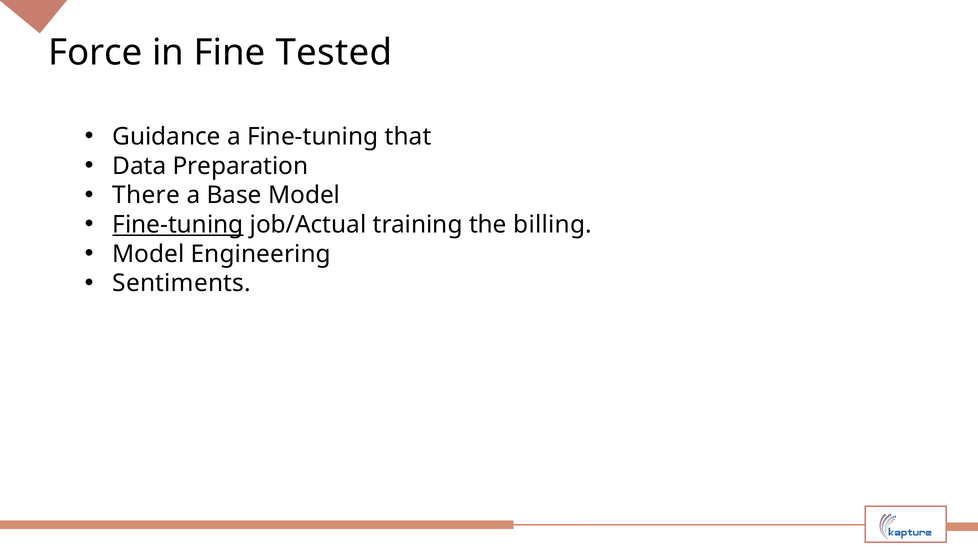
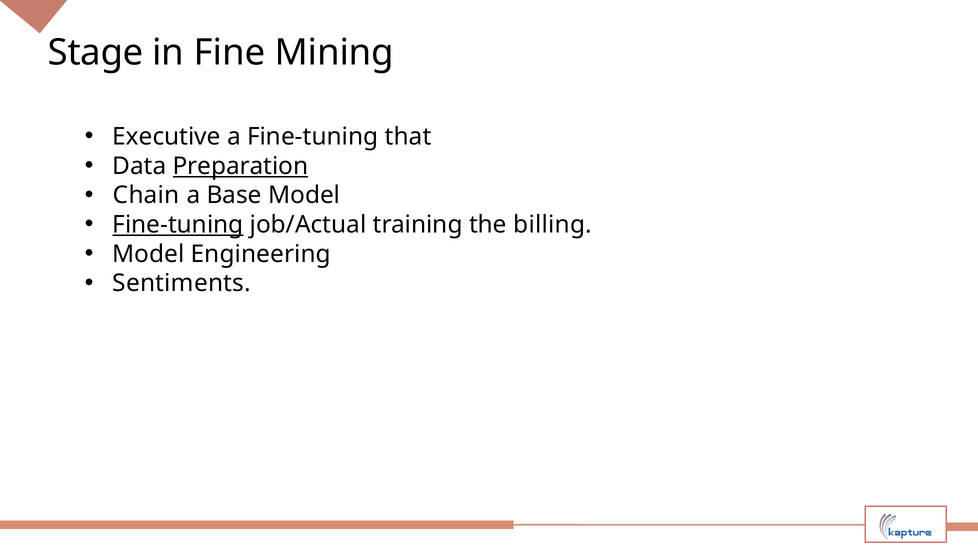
Force: Force -> Stage (96, 53)
Tested: Tested -> Mining (334, 53)
Guidance: Guidance -> Executive (167, 137)
Preparation underline: none -> present (240, 166)
There: There -> Chain (146, 195)
